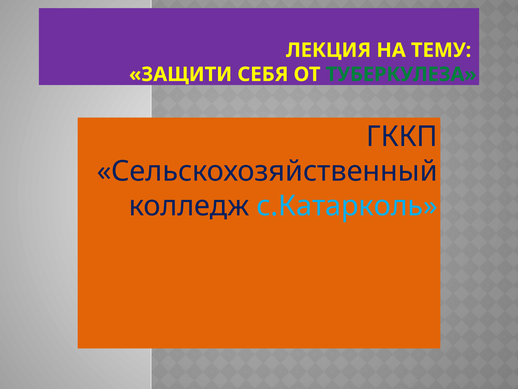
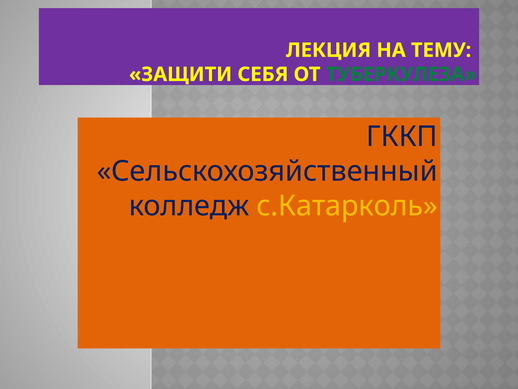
с.Катарколь colour: light blue -> yellow (347, 206)
